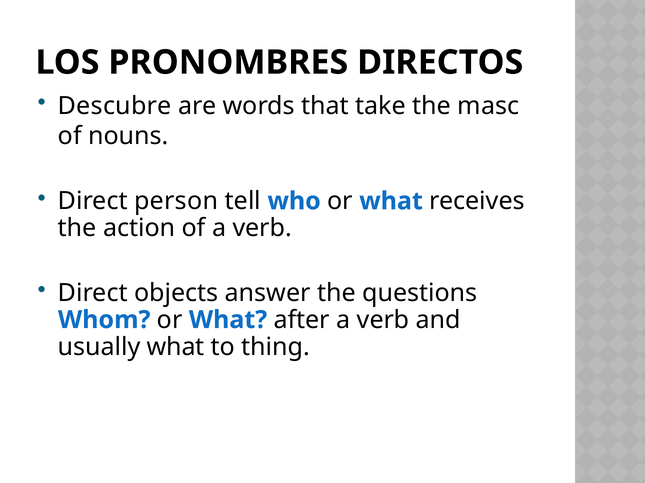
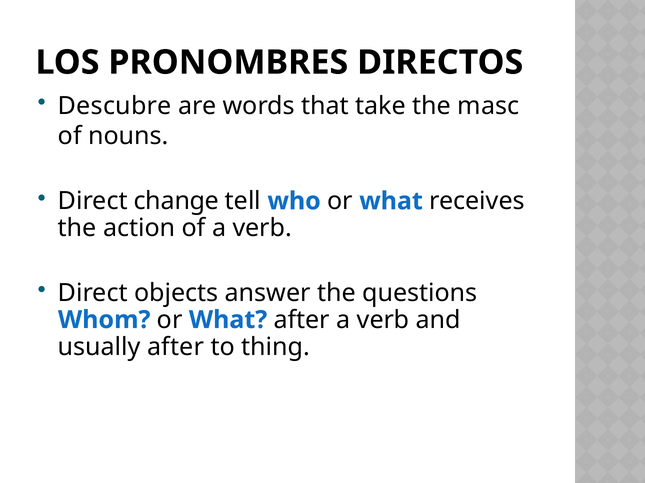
person: person -> change (176, 201)
usually what: what -> after (175, 347)
